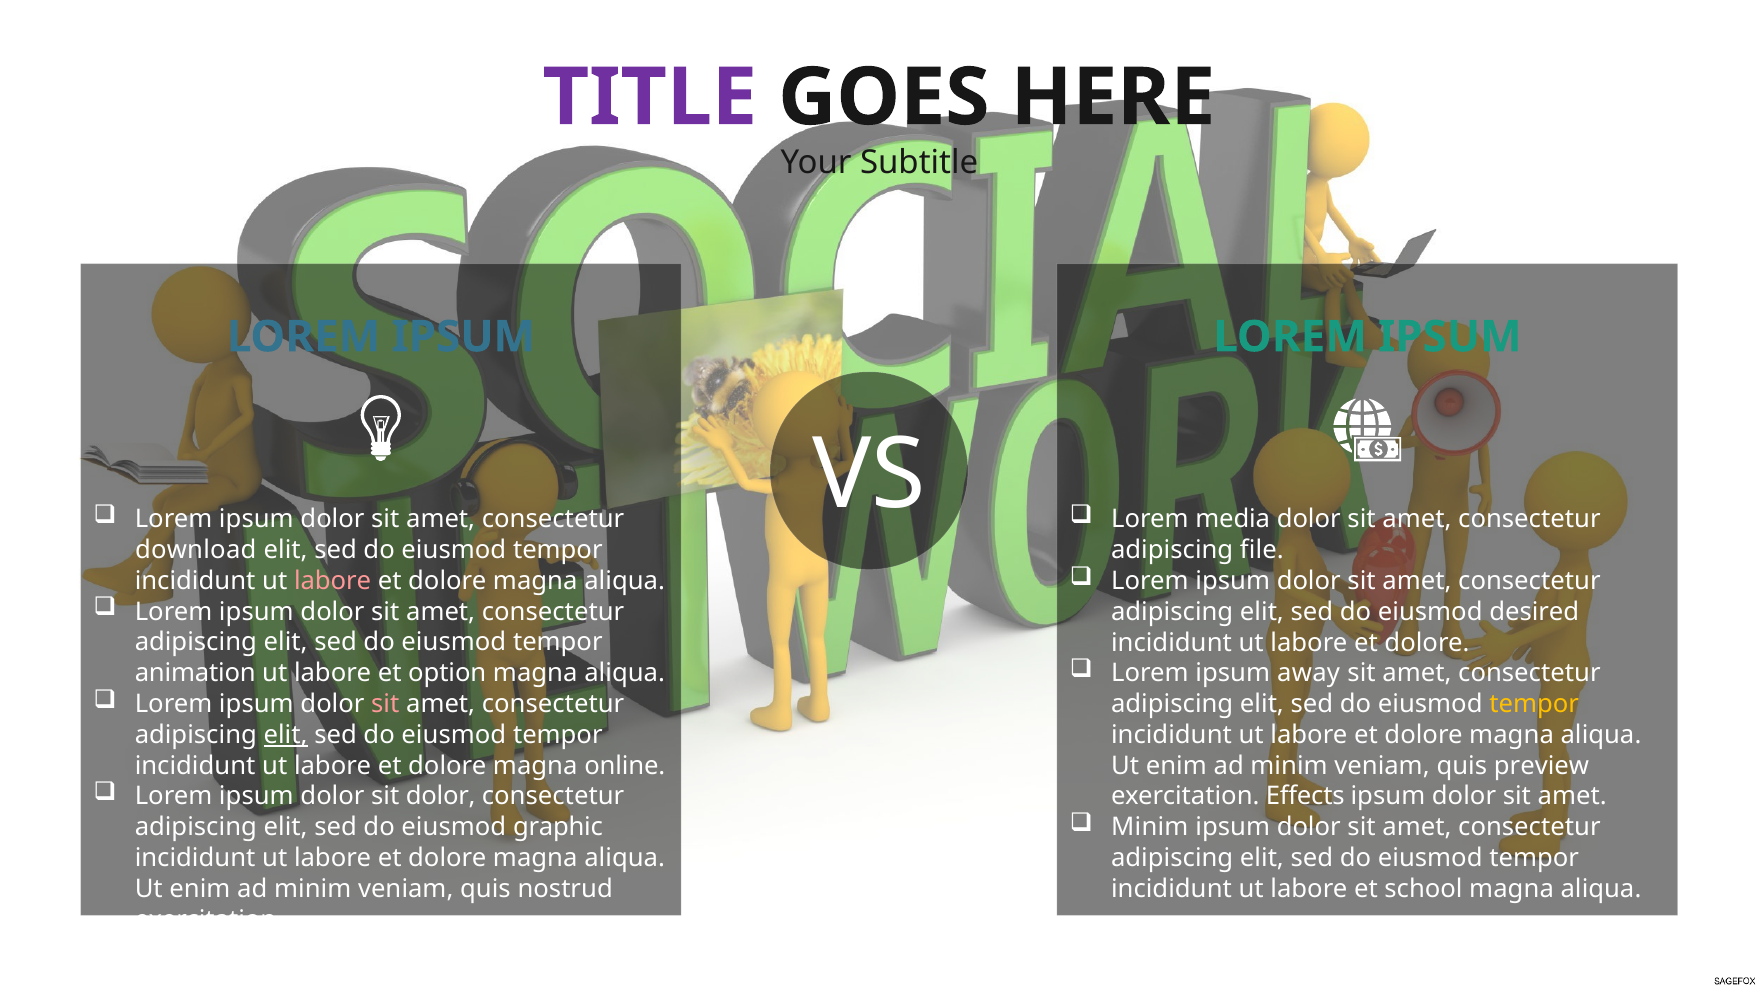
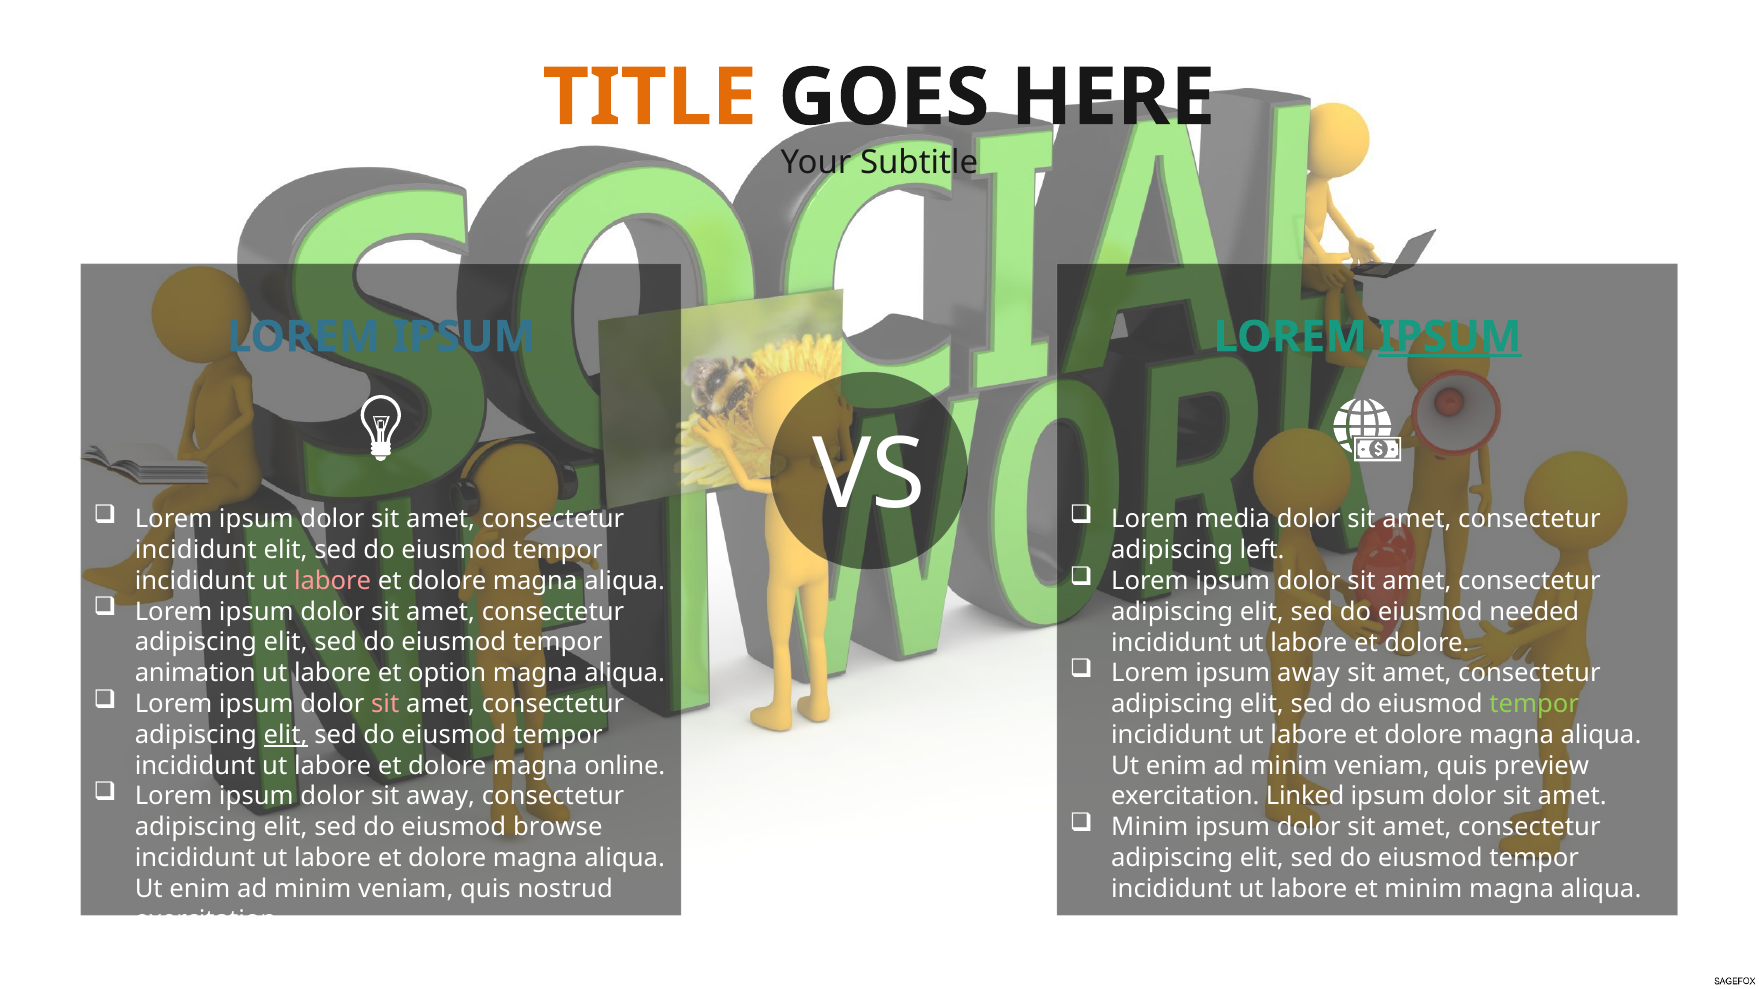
TITLE colour: purple -> orange (650, 98)
IPSUM underline: none -> present (1450, 337)
download: download -> incididunt (196, 550)
file: file -> left (1262, 550)
desired: desired -> needed (1534, 612)
tempor colour: yellow -> light green (1534, 704)
sit dolor: dolor -> away (441, 797)
Effects: Effects -> Linked (1305, 797)
graphic: graphic -> browse (558, 828)
et school: school -> minim (1423, 889)
